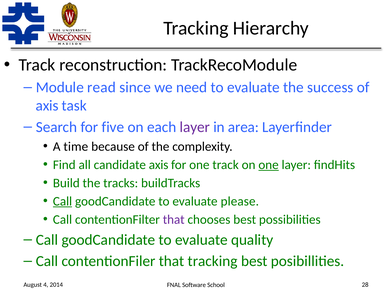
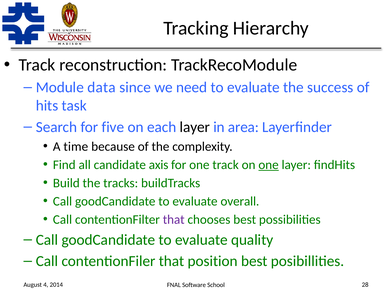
read: read -> data (102, 87)
axis: axis -> hits (47, 106)
layer colour: purple -> black (195, 127)
Call underline: present -> none (63, 201)
please: please -> overall (240, 201)
that tracking: tracking -> position (213, 261)
